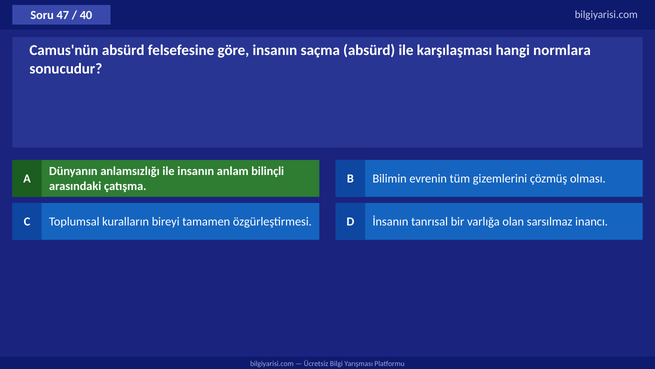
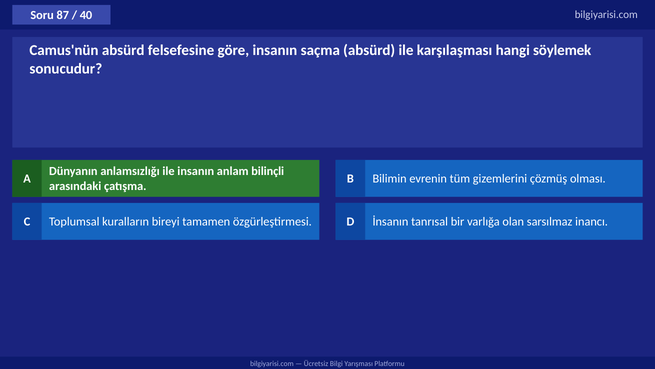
47: 47 -> 87 (63, 15)
normlara: normlara -> söylemek (562, 50)
